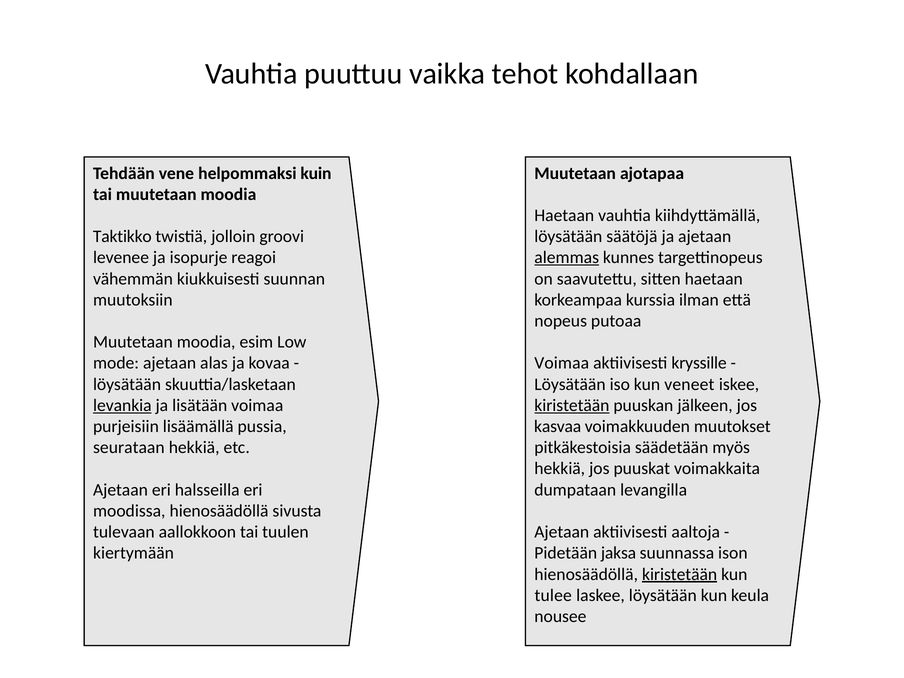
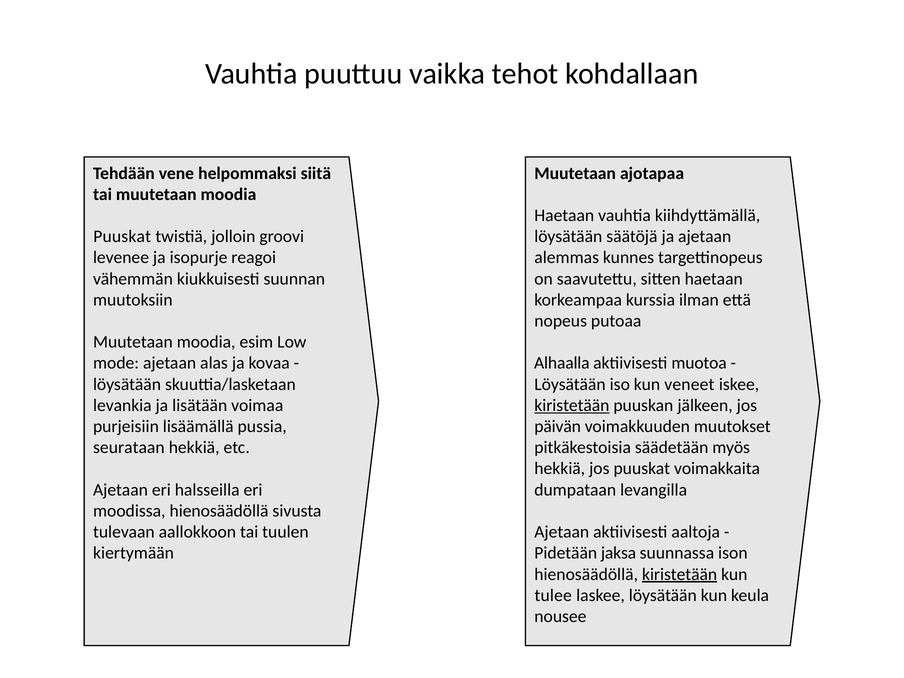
kuin: kuin -> siitä (316, 173)
Taktikko: Taktikko -> Puuskat (122, 237)
alemmas underline: present -> none (567, 258)
Voimaa: Voimaa -> Alhaalla (562, 363)
kryssille: kryssille -> muotoa (699, 363)
levankia underline: present -> none (122, 405)
kasvaa: kasvaa -> päivän (558, 426)
